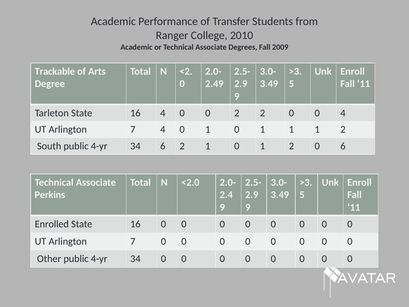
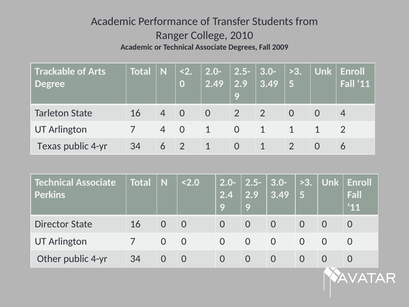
South: South -> Texas (49, 146)
Enrolled: Enrolled -> Director (52, 224)
